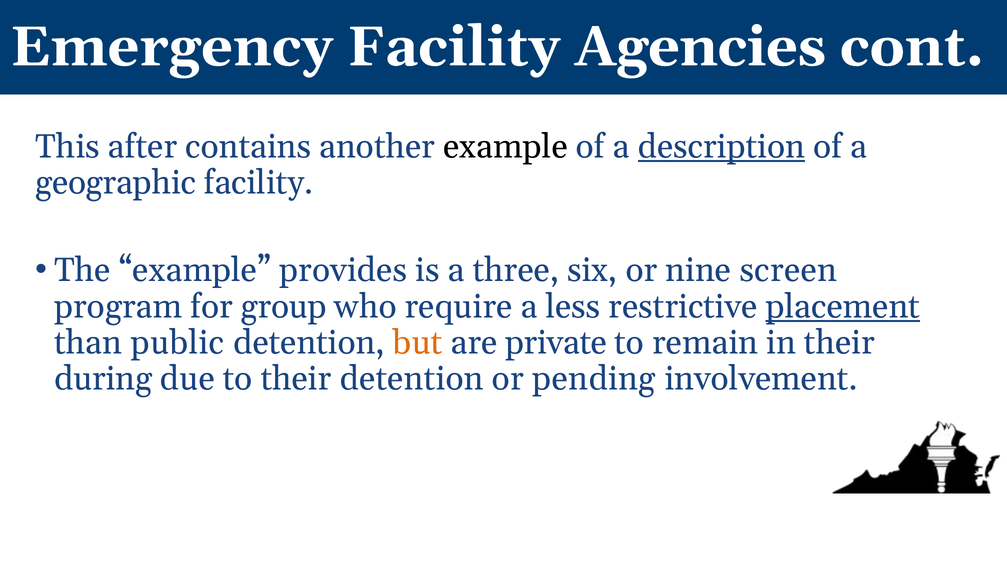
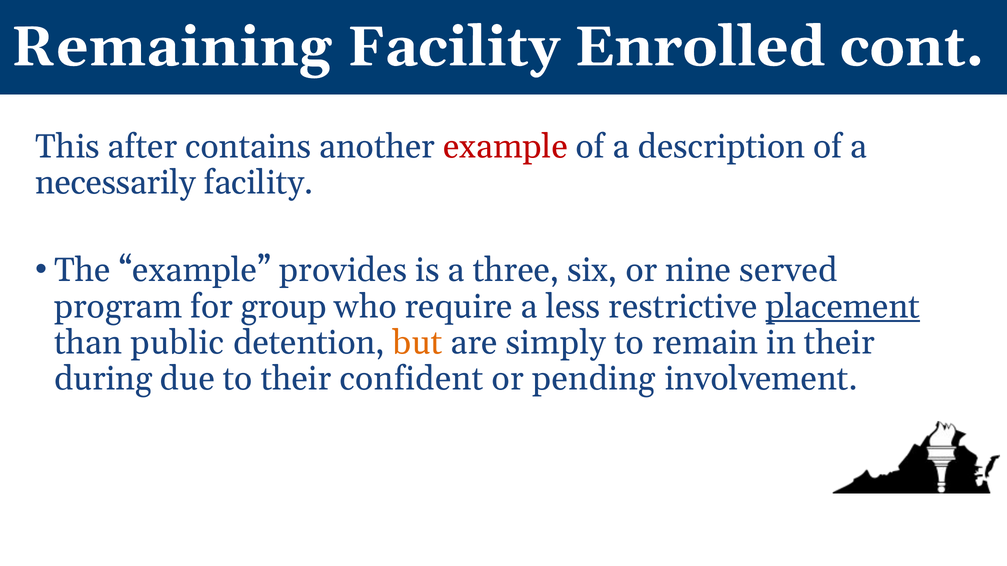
Emergency: Emergency -> Remaining (171, 47)
Agencies: Agencies -> Enrolled (700, 47)
example colour: black -> red (505, 147)
description underline: present -> none (722, 147)
geographic: geographic -> necessarily (116, 183)
screen: screen -> served (788, 270)
private: private -> simply (556, 343)
their detention: detention -> confident (412, 379)
